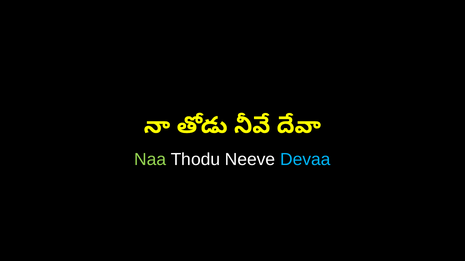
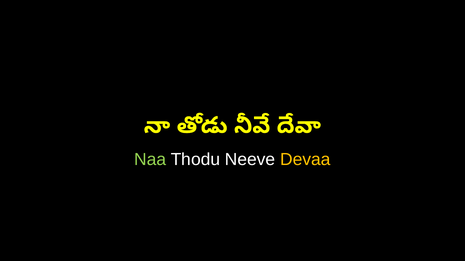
Devaa colour: light blue -> yellow (305, 160)
